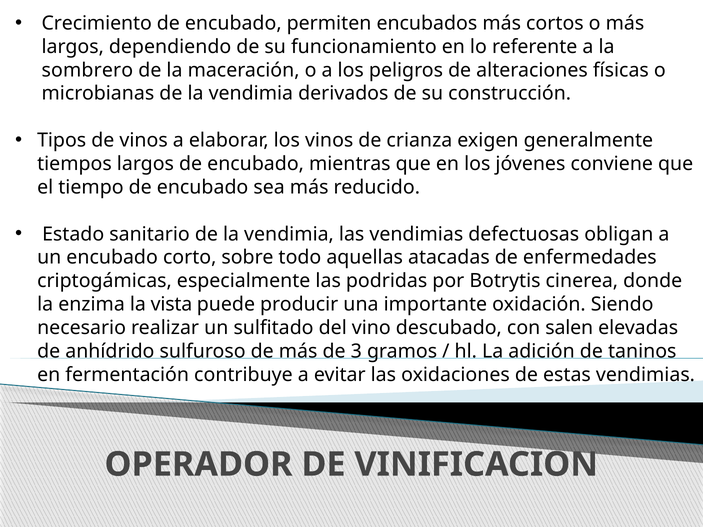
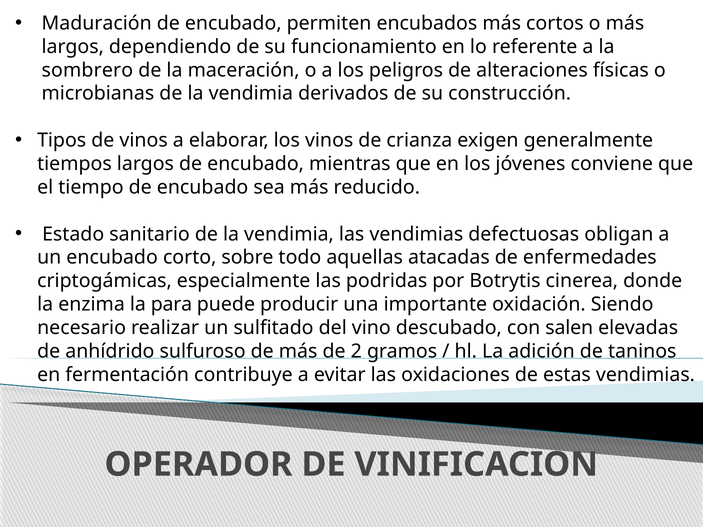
Crecimiento: Crecimiento -> Maduración (97, 23)
vista: vista -> para (171, 305)
3: 3 -> 2 (356, 351)
